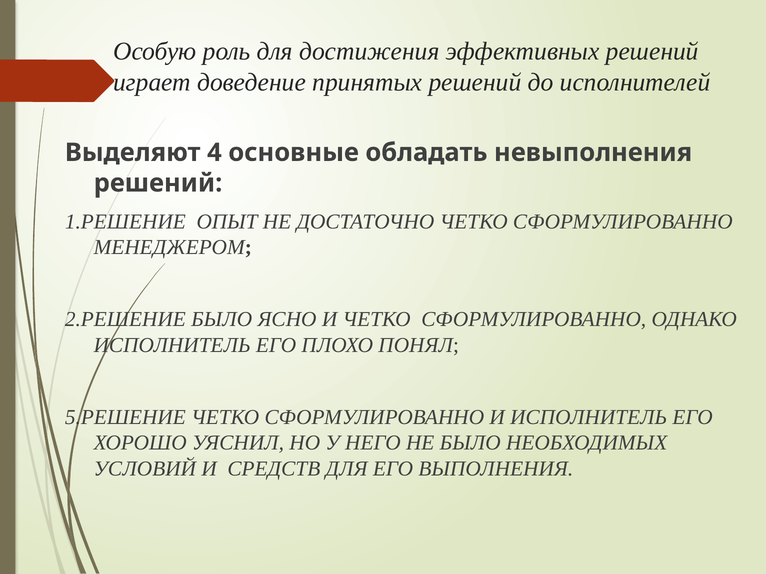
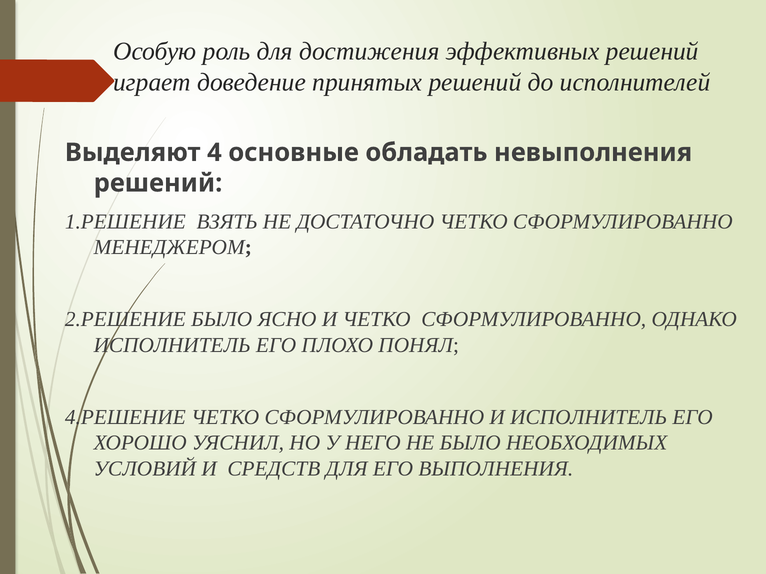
ОПЫТ: ОПЫТ -> ВЗЯТЬ (227, 222)
5.РЕШЕНИЕ: 5.РЕШЕНИЕ -> 4.РЕШЕНИЕ (125, 418)
